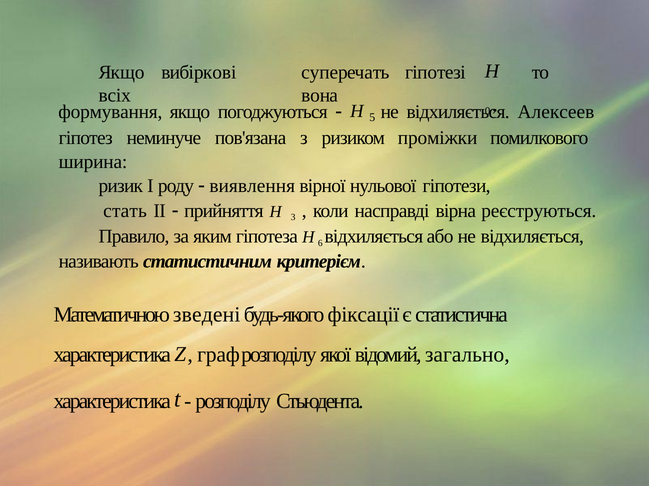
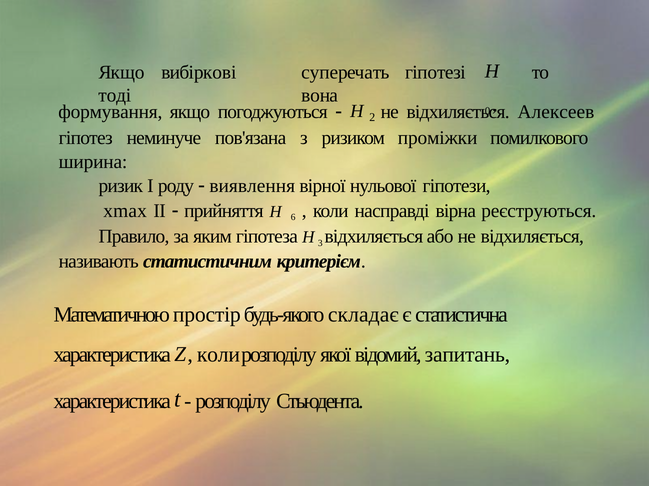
всіх: всіх -> тоді (115, 96)
5: 5 -> 2 (372, 117)
стать: стать -> xmax (125, 211)
3: 3 -> 6 (293, 218)
6: 6 -> 3 (320, 243)
зведені: зведені -> простір (207, 315)
фіксації: фіксації -> складає (363, 315)
граф: граф -> коли (218, 355)
загально: загально -> запитань (467, 355)
